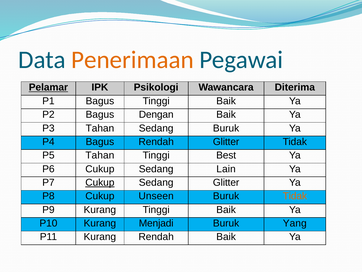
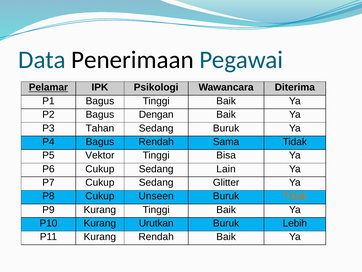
Penerimaan colour: orange -> black (133, 60)
Rendah Glitter: Glitter -> Sama (226, 142)
P5 Tahan: Tahan -> Vektor (100, 155)
Best: Best -> Bisa (226, 155)
Cukup underline: present -> none (100, 182)
Menjadi: Menjadi -> Urutkan (156, 223)
Yang: Yang -> Lebih (295, 223)
